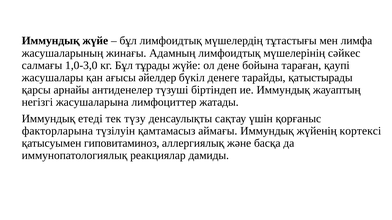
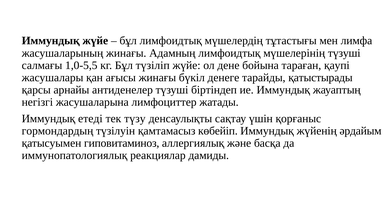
мүшелерінің сәйкес: сәйкес -> түзуші (344, 53)
1,0-3,0: 1,0-3,0 -> 1,0-5,5 (81, 65)
тұрады: тұрады -> түзіліп (153, 65)
ағысы әйелдер: әйелдер -> жинағы (157, 78)
факторларына: факторларына -> гормондардың (57, 131)
аймағы: аймағы -> көбейіп (218, 131)
кортексі: кортексі -> әрдайым (361, 131)
